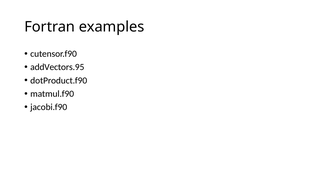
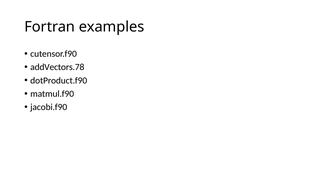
addVectors.95: addVectors.95 -> addVectors.78 (57, 67)
